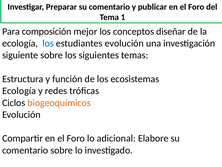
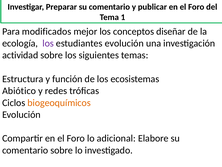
composición: composición -> modificados (47, 31)
los colour: blue -> purple (48, 43)
siguiente: siguiente -> actividad (20, 55)
Ecología: Ecología -> Abiótico (19, 91)
